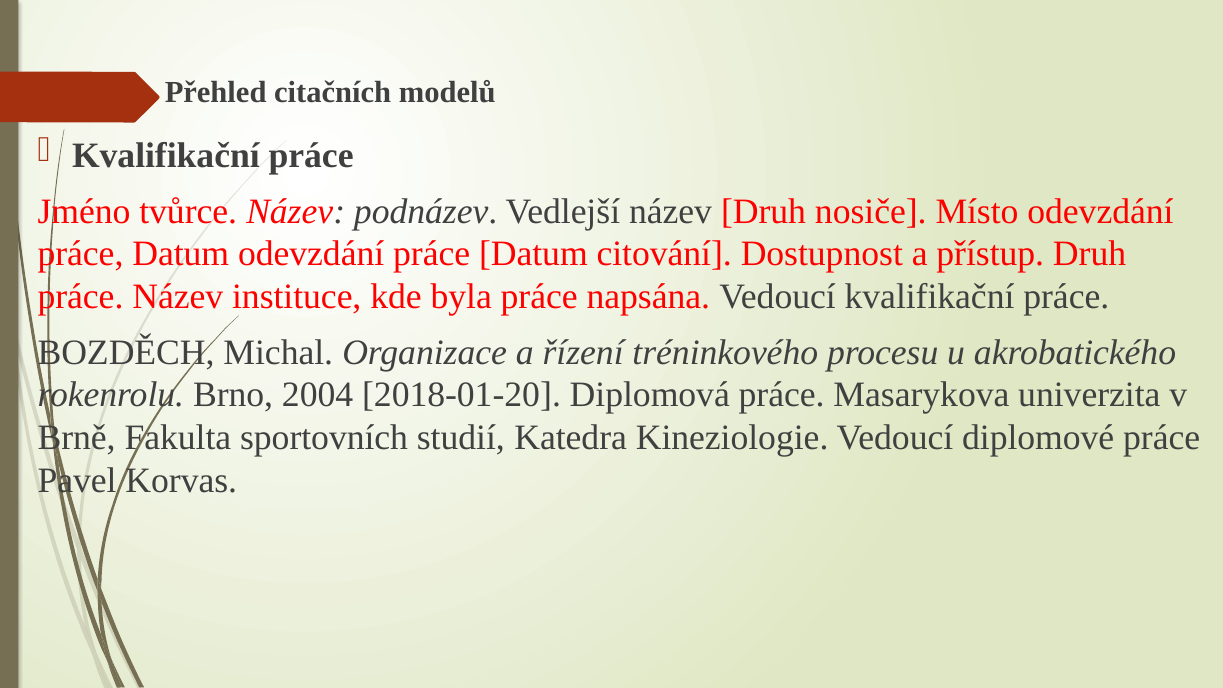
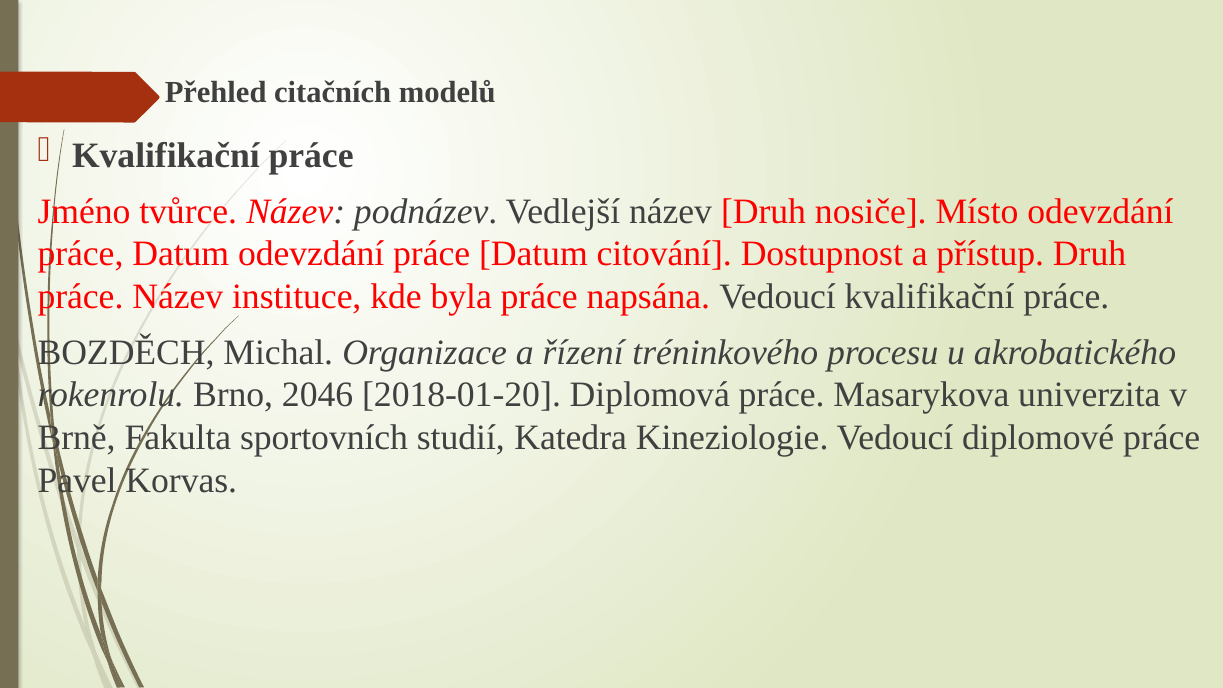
2004: 2004 -> 2046 (318, 395)
